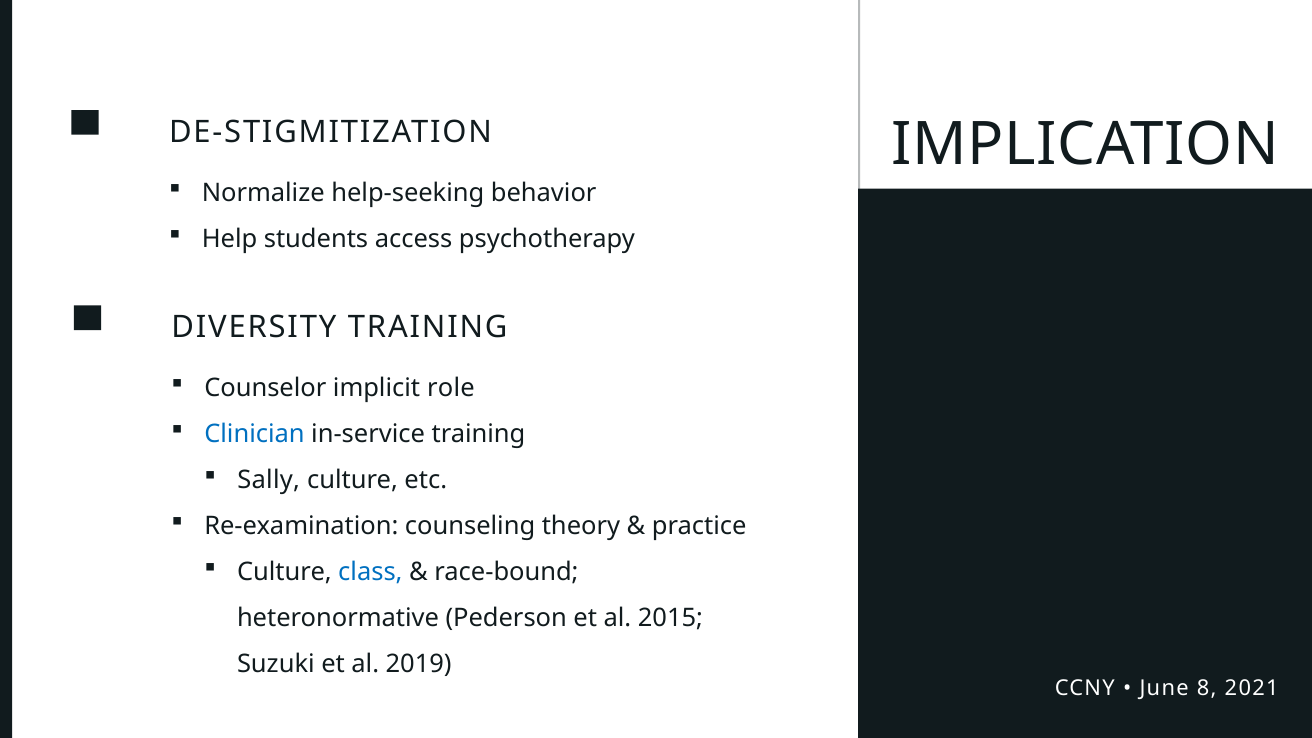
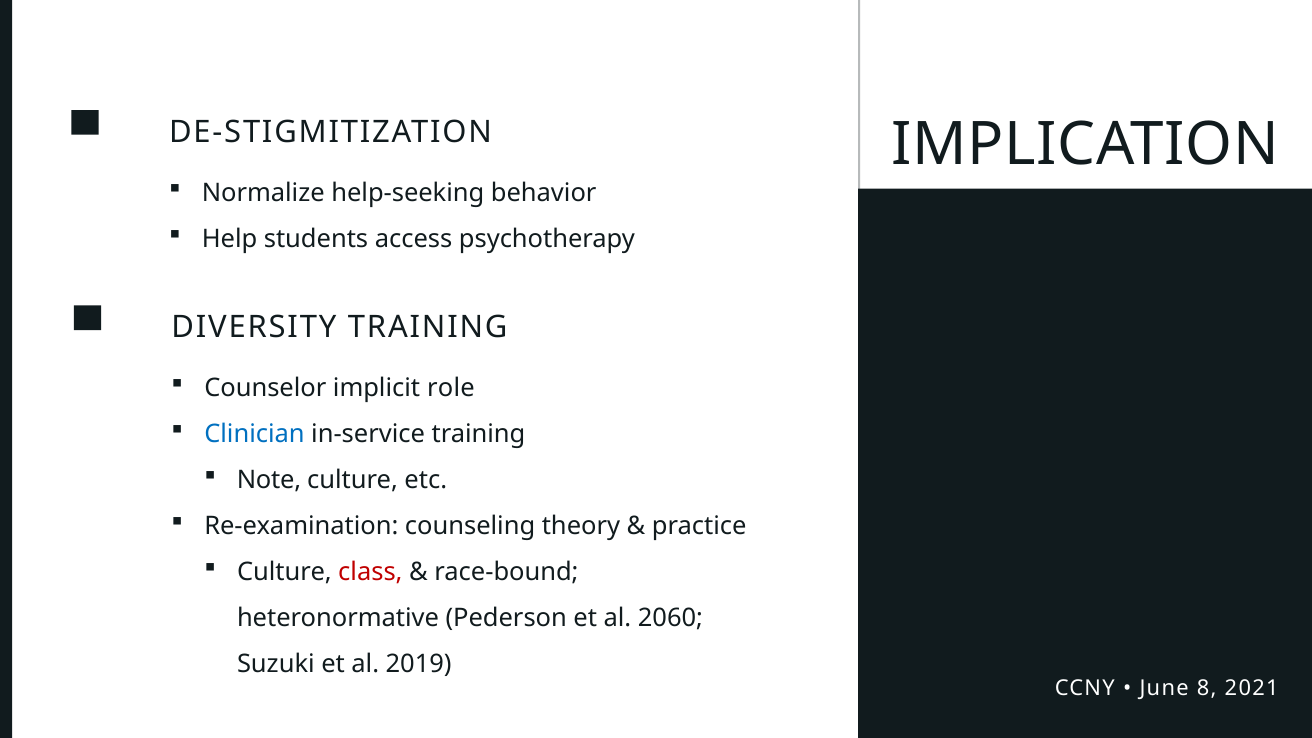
Sally: Sally -> Note (269, 480)
class colour: blue -> red (370, 572)
2015: 2015 -> 2060 (670, 618)
